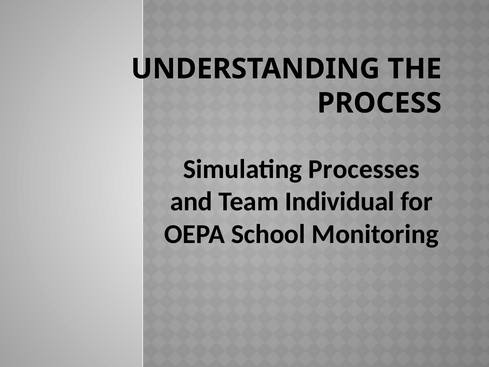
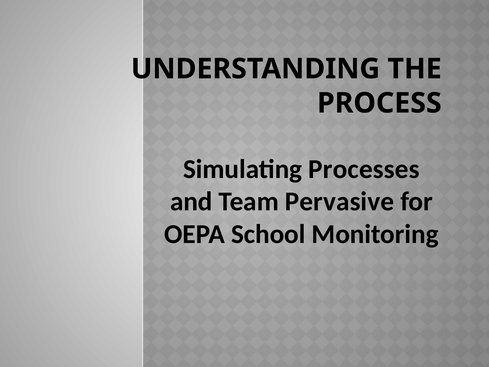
Individual: Individual -> Pervasive (340, 202)
